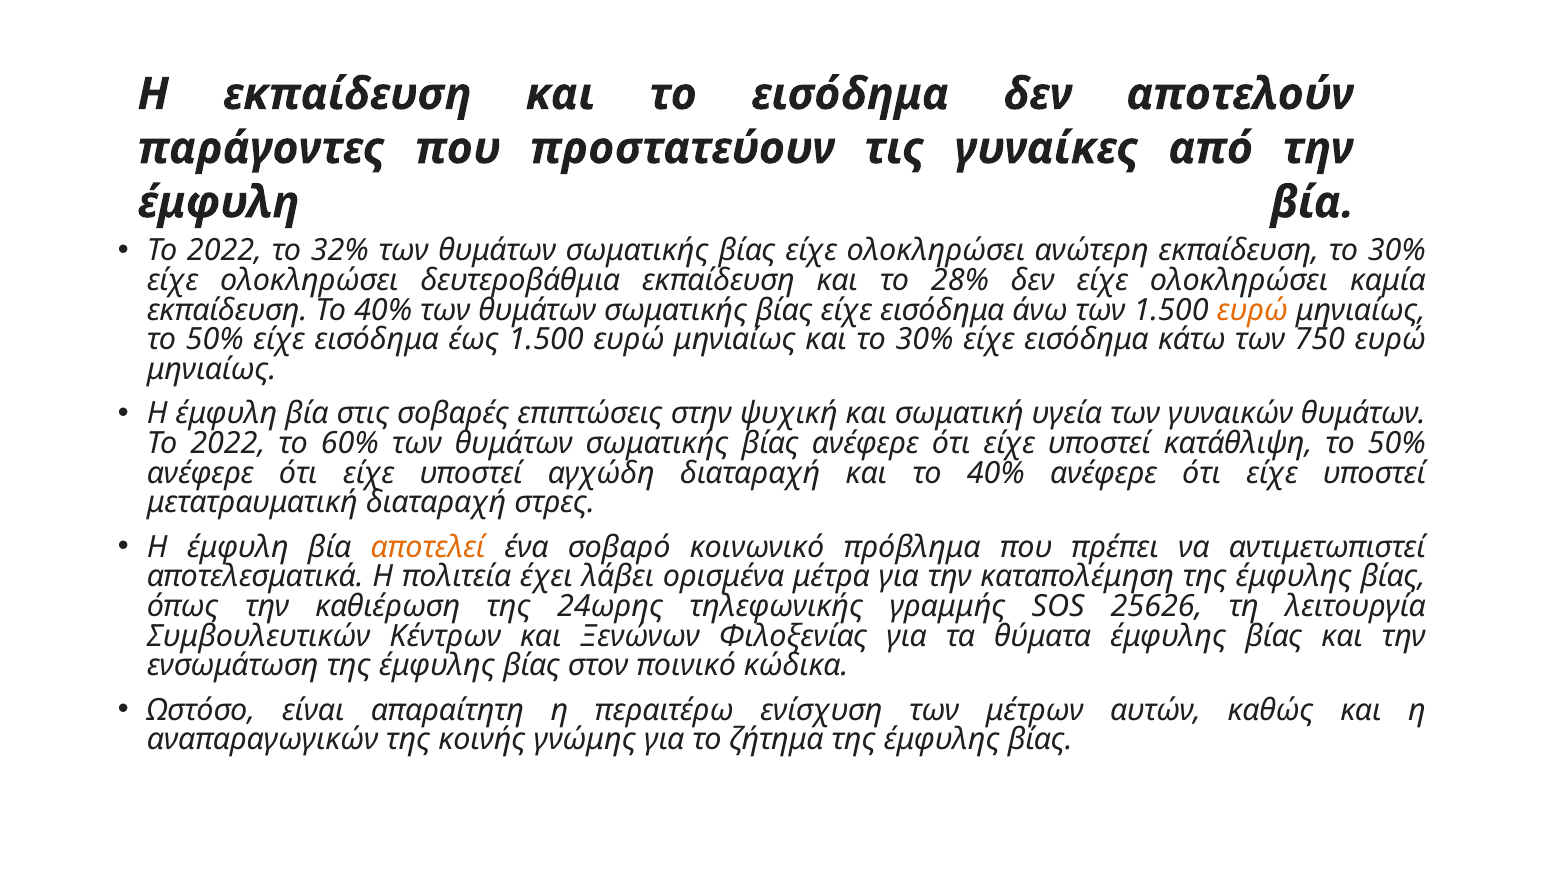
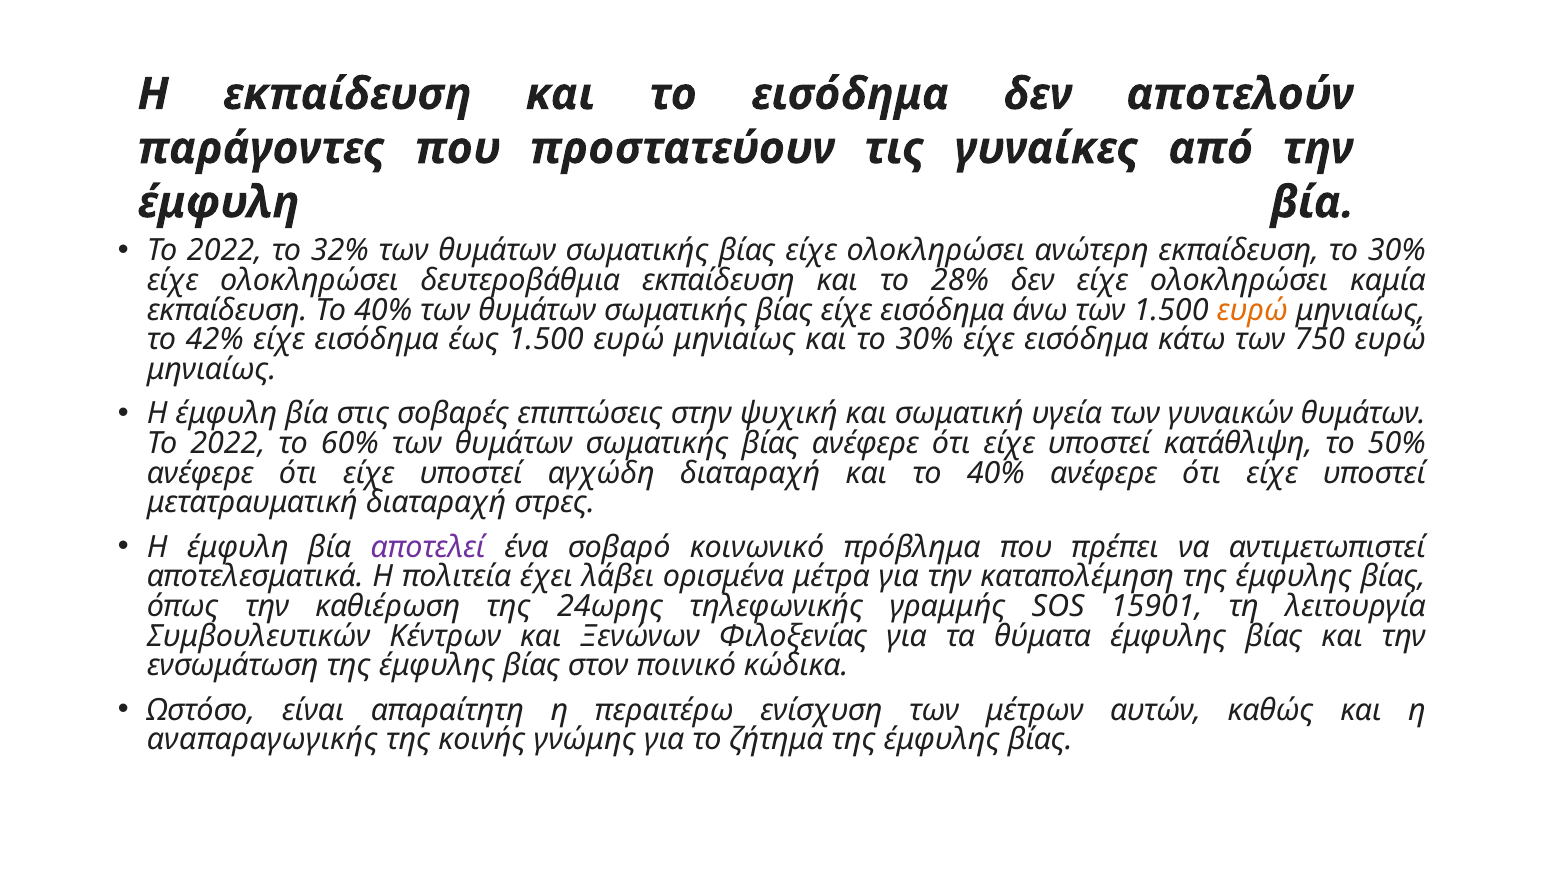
50%: 50% -> 42% (215, 340)
αποτελεί colour: orange -> purple (428, 547)
25626: 25626 -> 15901 (1157, 606)
αναπαραγωγικών: αναπαραγωγικών -> αναπαραγωγικής (262, 740)
